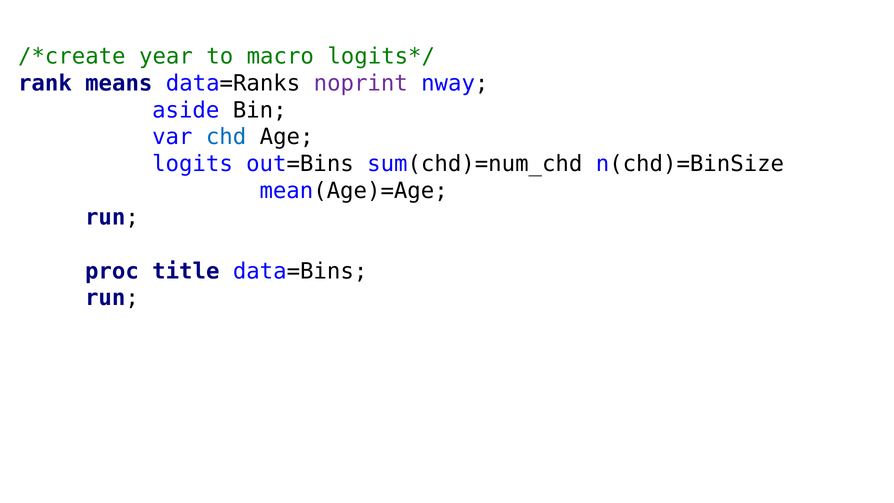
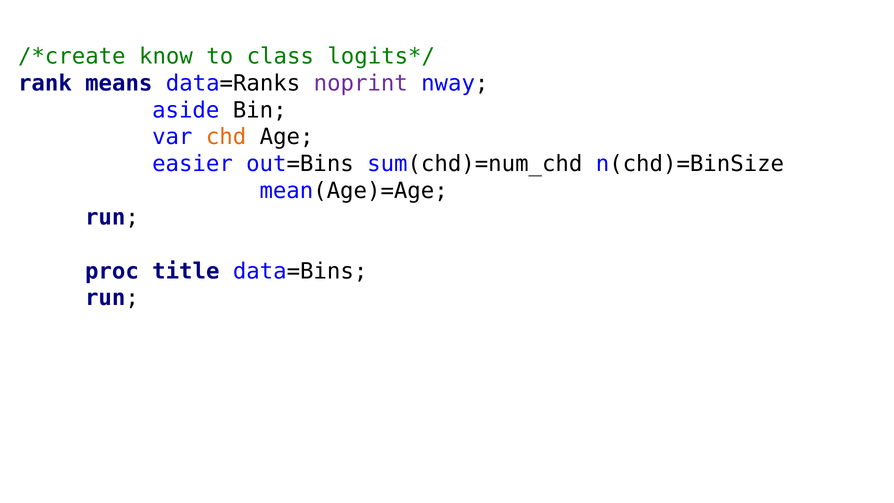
year: year -> know (166, 57)
macro: macro -> class (280, 57)
chd colour: blue -> orange (226, 137)
logits: logits -> easier (192, 164)
